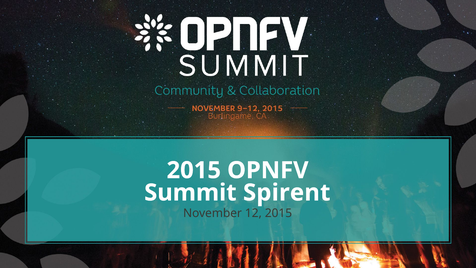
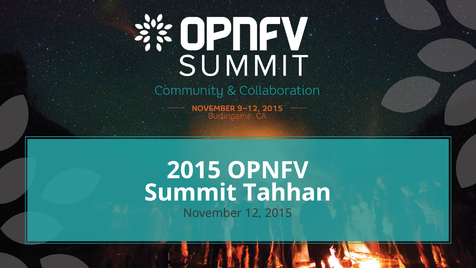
Spirent: Spirent -> Tahhan (287, 192)
